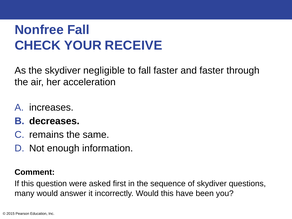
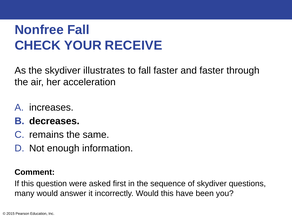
negligible: negligible -> illustrates (104, 70)
